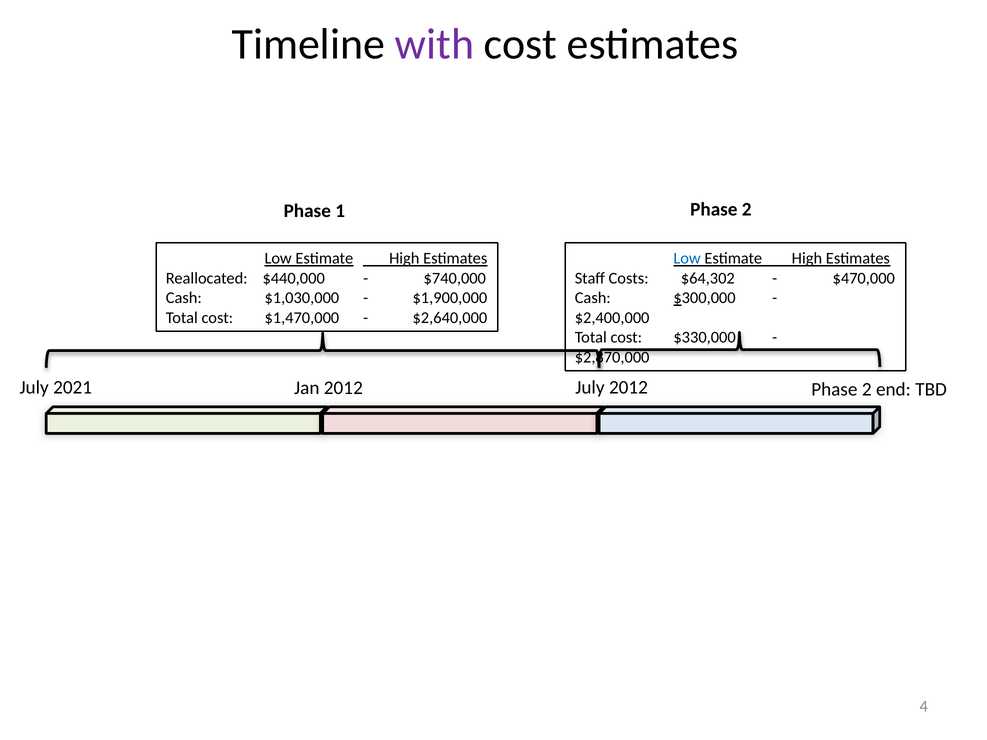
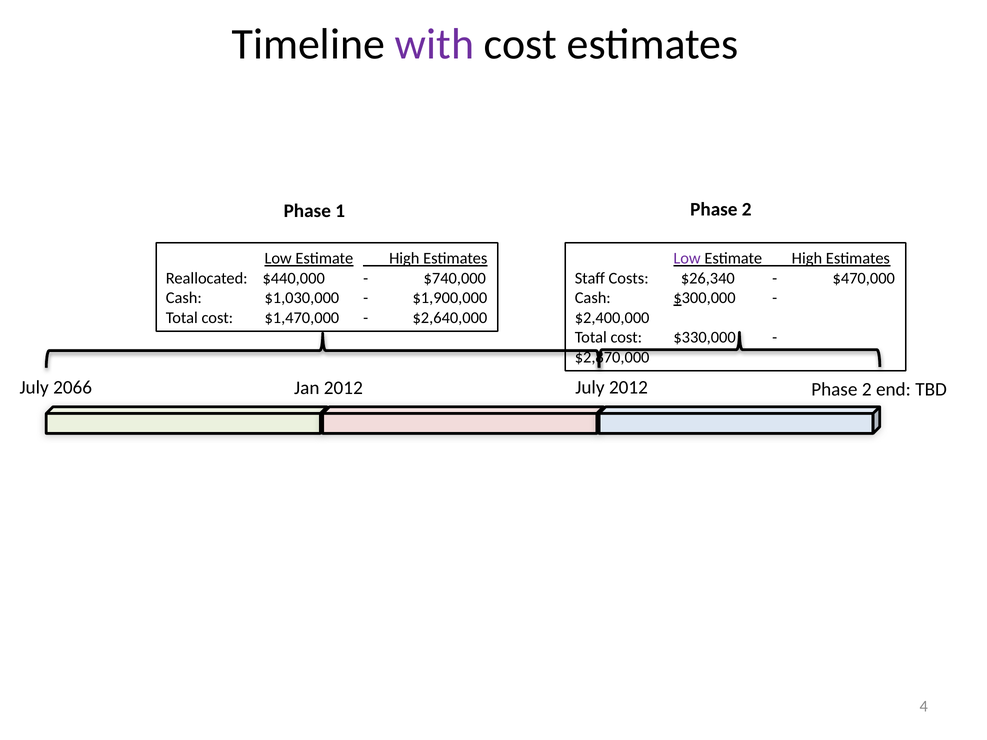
Low colour: blue -> purple (687, 259)
$64,302: $64,302 -> $26,340 (708, 278)
2021: 2021 -> 2066 (73, 387)
